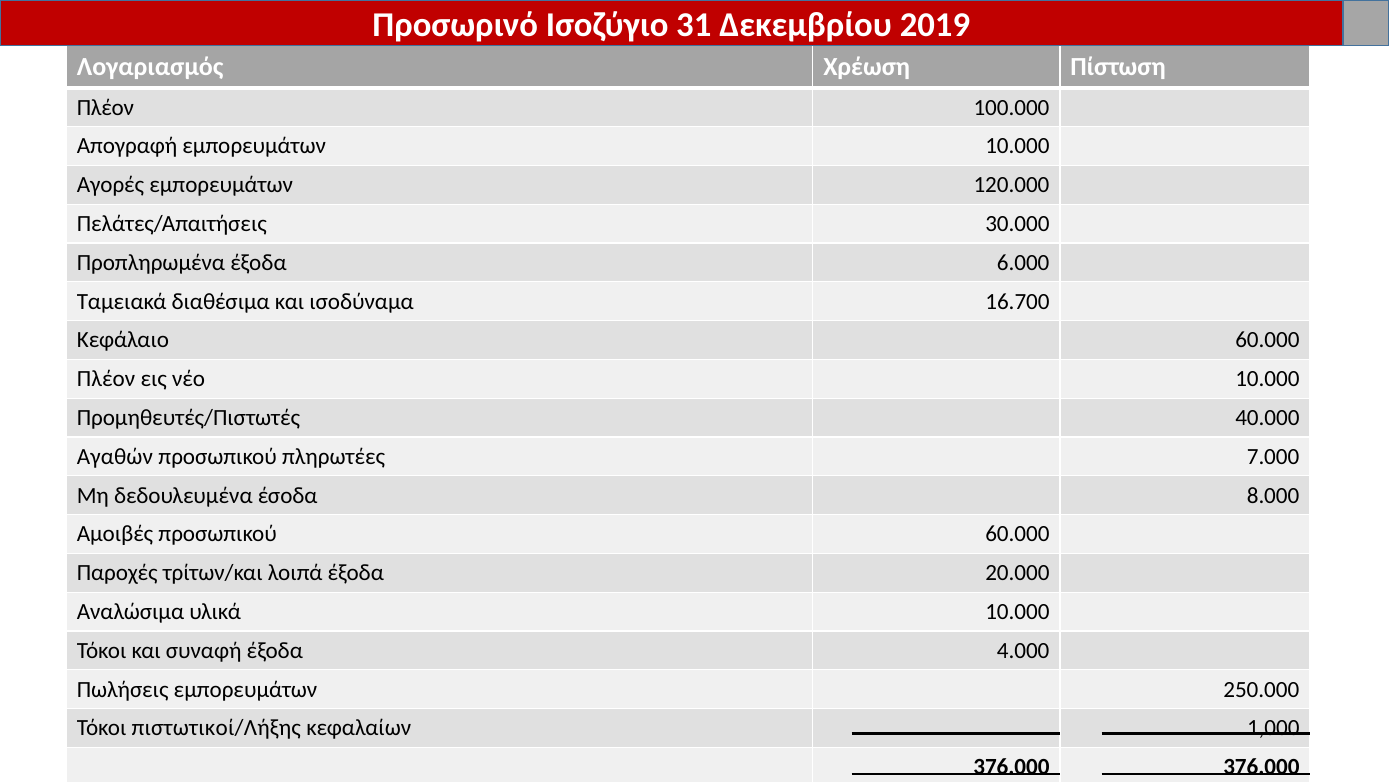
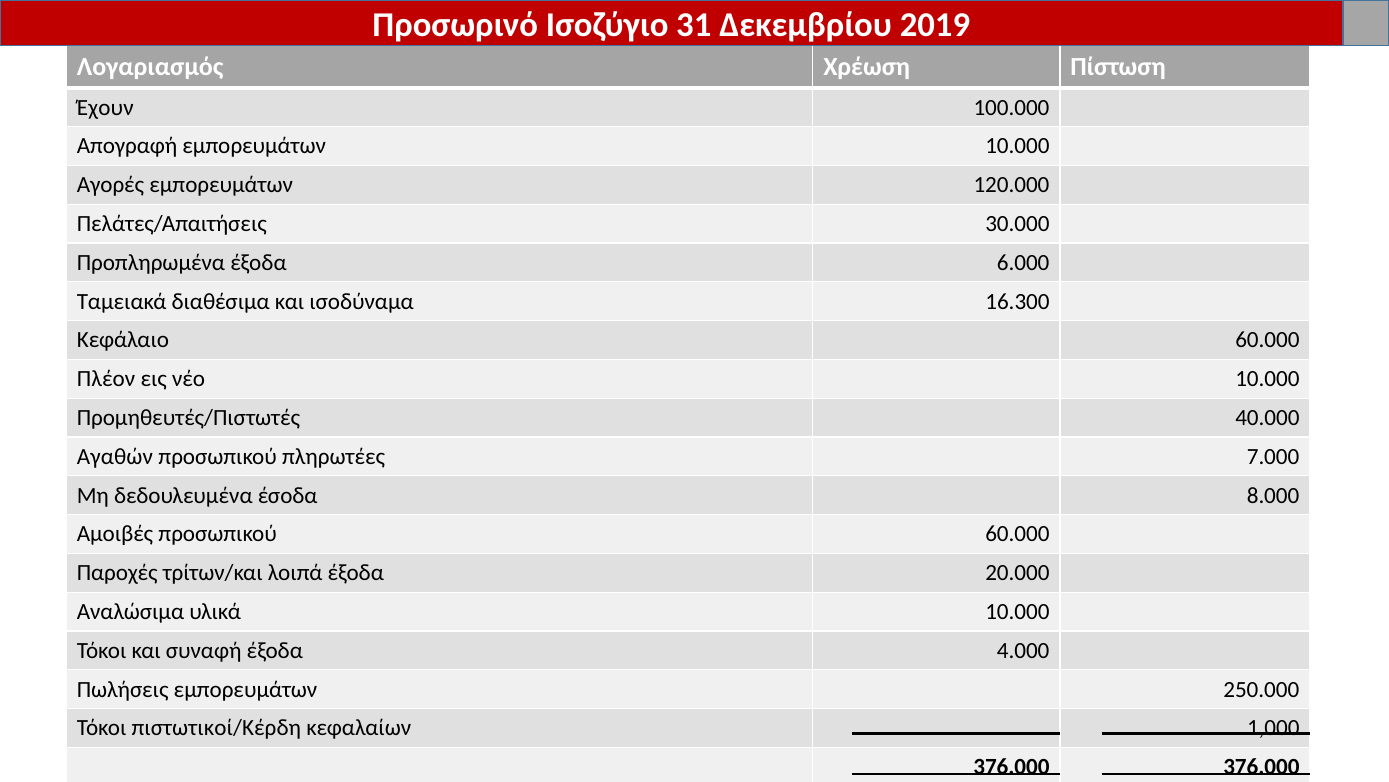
Πλέον: Πλέον -> Έχουν (105, 107)
16.700: 16.700 -> 16.300 (1017, 301)
πιστωτικοί/Λήξης: πιστωτικοί/Λήξης -> πιστωτικοί/Κέρδη (216, 728)
